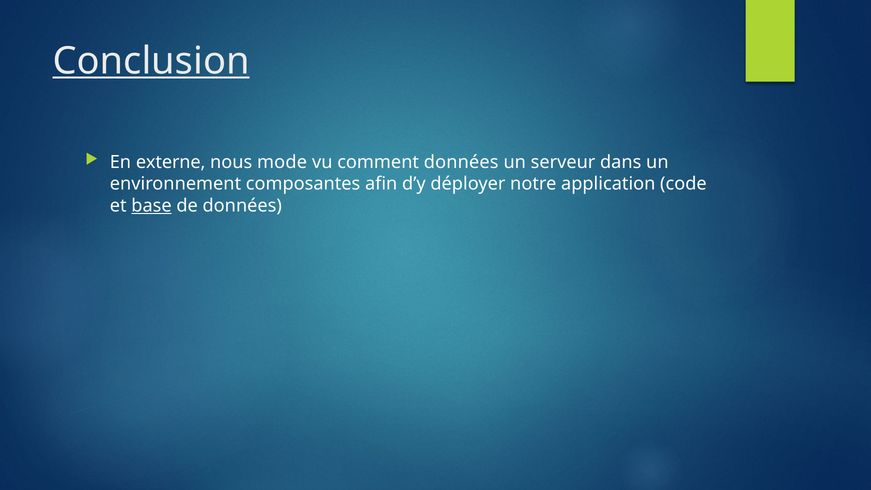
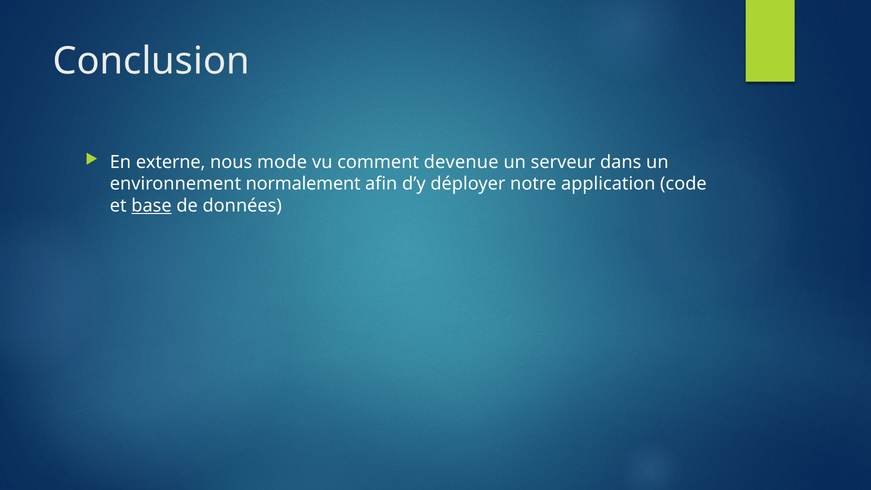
Conclusion underline: present -> none (151, 61)
comment données: données -> devenue (461, 162)
composantes: composantes -> normalement (303, 184)
